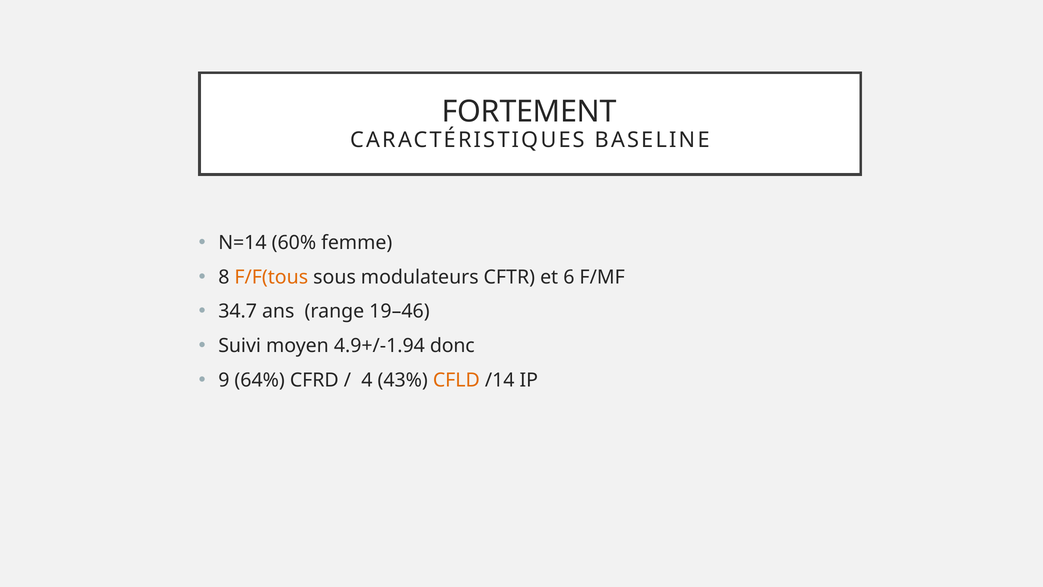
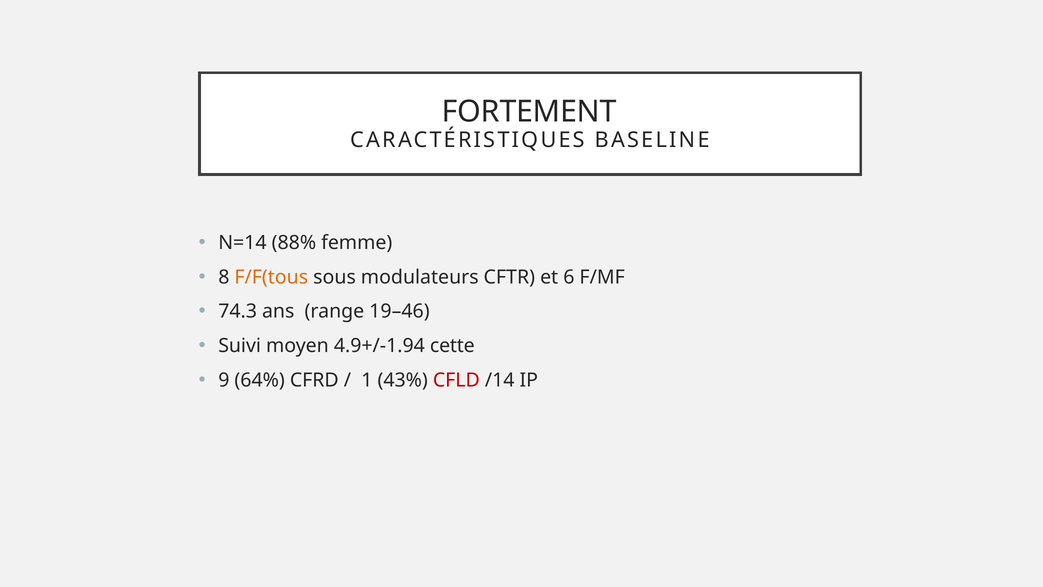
60%: 60% -> 88% (294, 243)
34.7: 34.7 -> 74.3 (238, 311)
donc: donc -> cette (452, 346)
4: 4 -> 1 (367, 380)
CFLD colour: orange -> red (456, 380)
